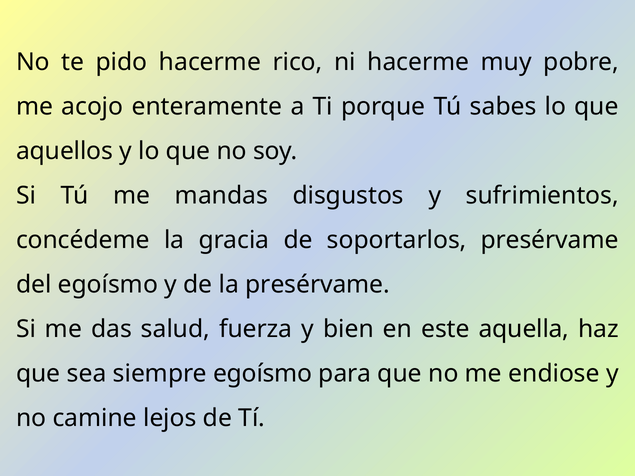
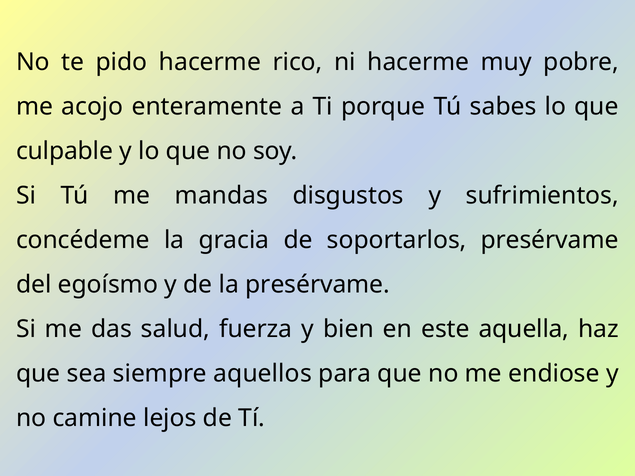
aquellos: aquellos -> culpable (65, 151)
siempre egoísmo: egoísmo -> aquellos (263, 374)
